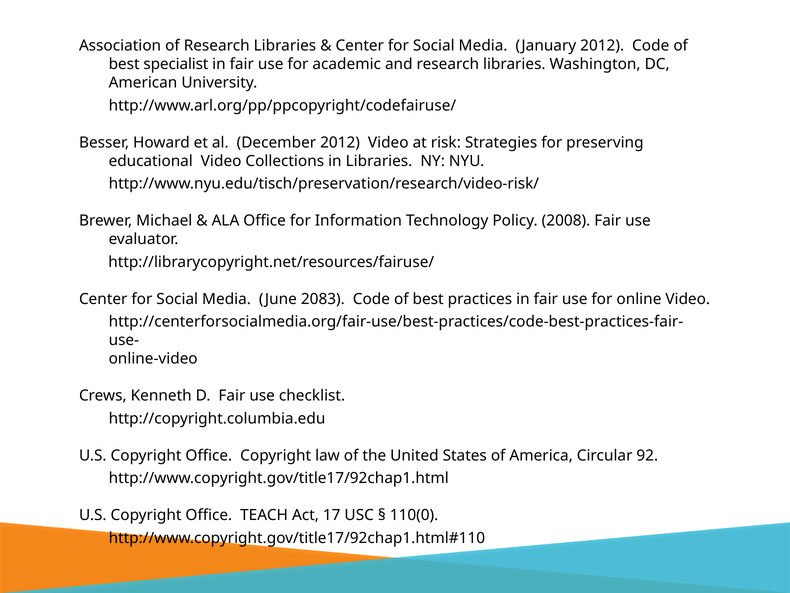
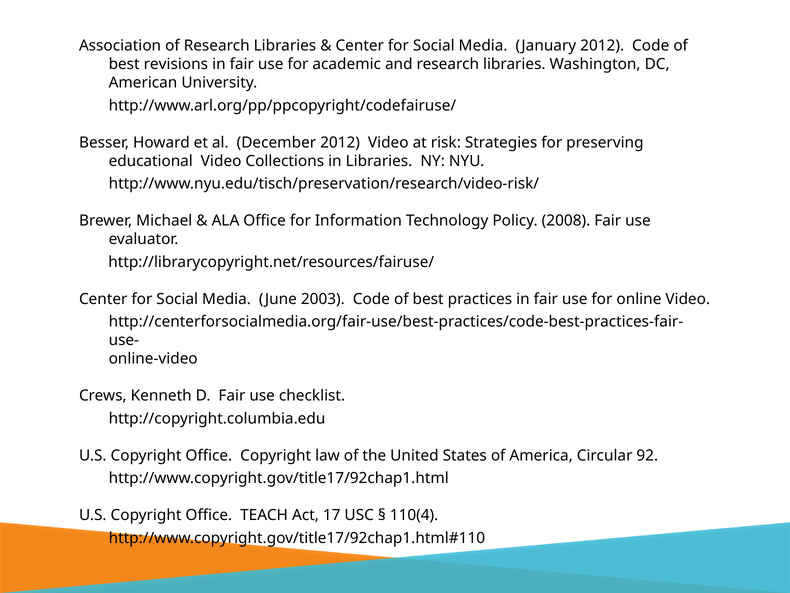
specialist: specialist -> revisions (176, 64)
2083: 2083 -> 2003 (323, 299)
110(0: 110(0 -> 110(4 (414, 515)
